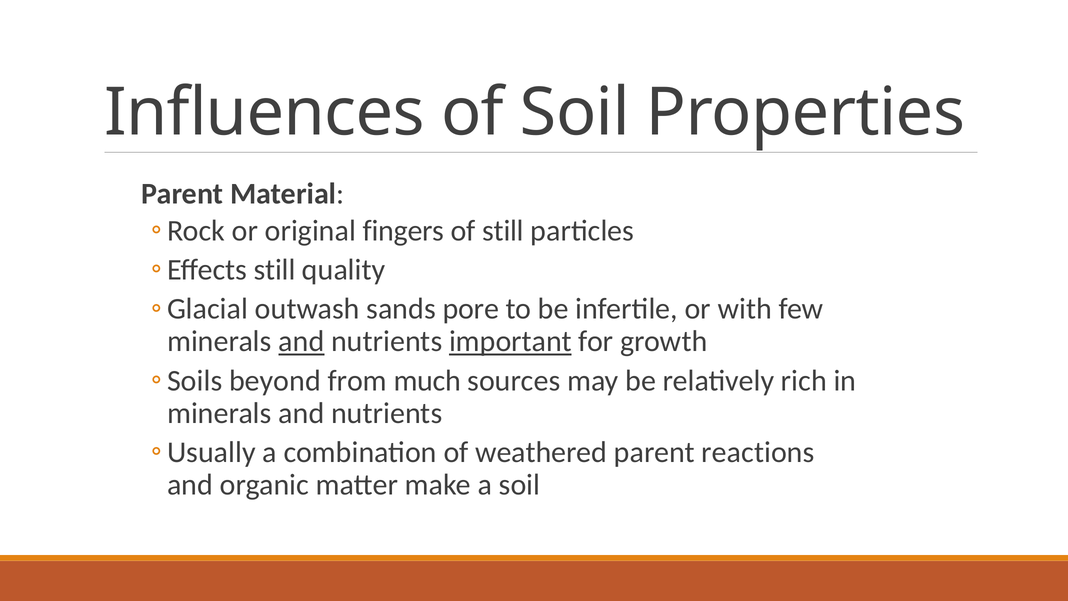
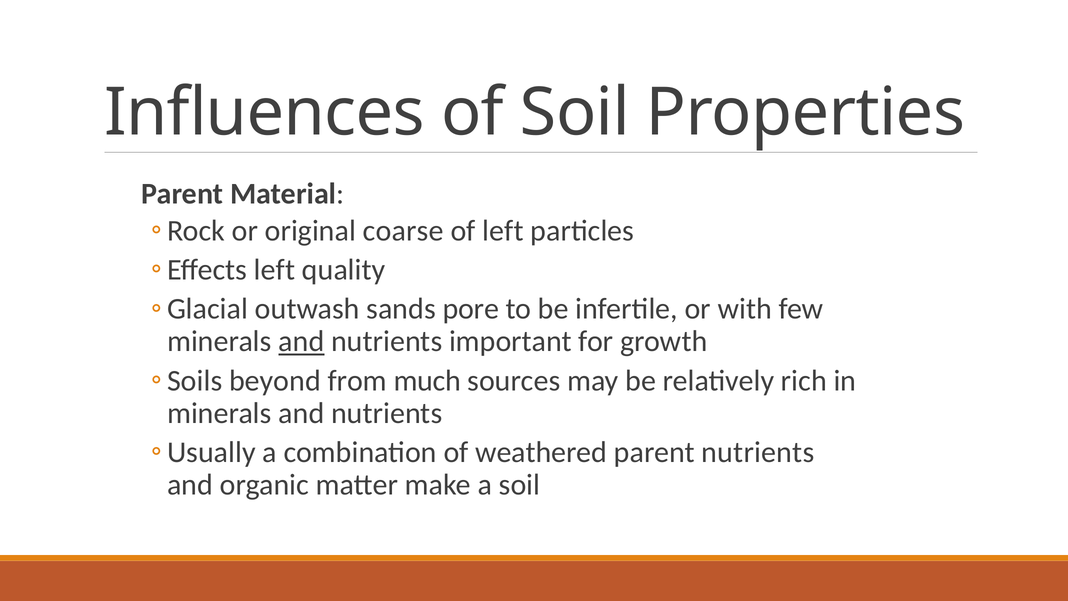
fingers: fingers -> coarse (403, 231)
of still: still -> left (503, 231)
still: still -> left (274, 270)
important underline: present -> none (510, 341)
parent reactions: reactions -> nutrients (758, 452)
